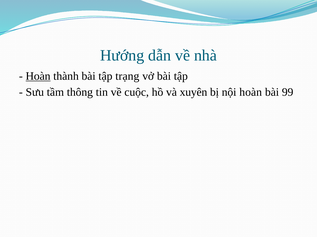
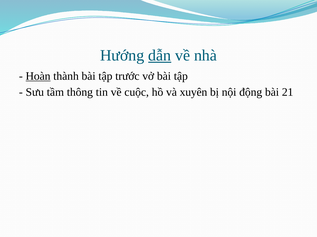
dẫn underline: none -> present (160, 56)
trạng: trạng -> trước (127, 76)
nội hoàn: hoàn -> động (251, 92)
99: 99 -> 21 (288, 92)
